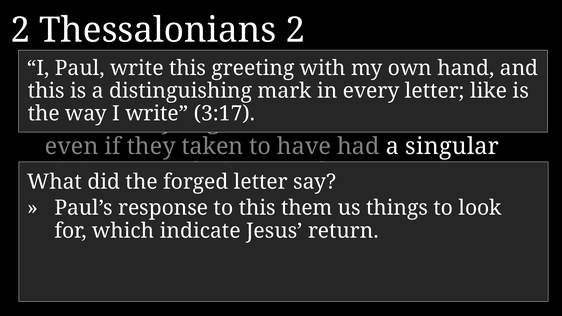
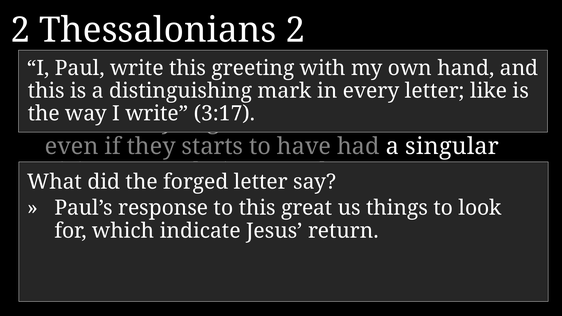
taken: taken -> starts (212, 146)
them: them -> great (307, 208)
